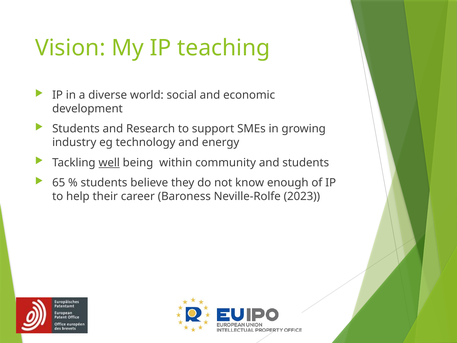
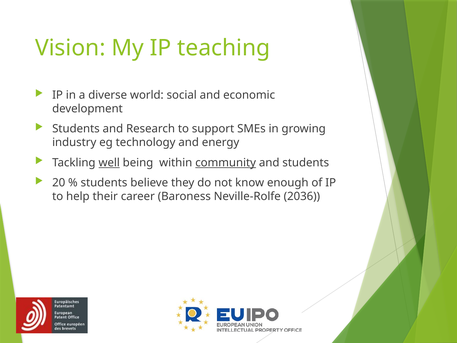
community underline: none -> present (226, 162)
65: 65 -> 20 (59, 183)
2023: 2023 -> 2036 (302, 196)
